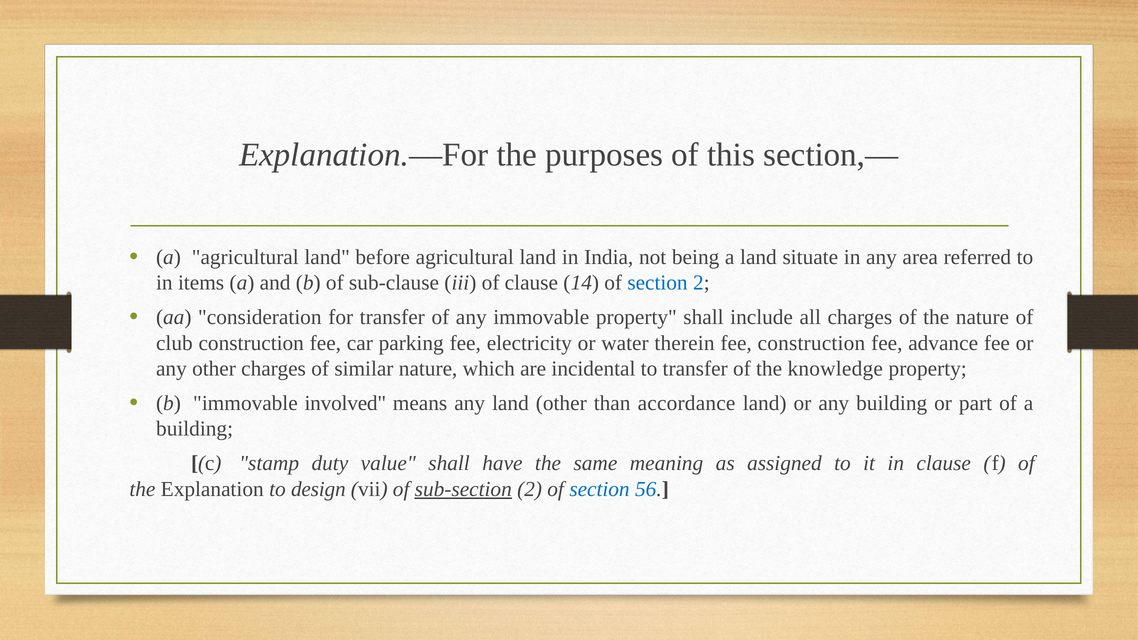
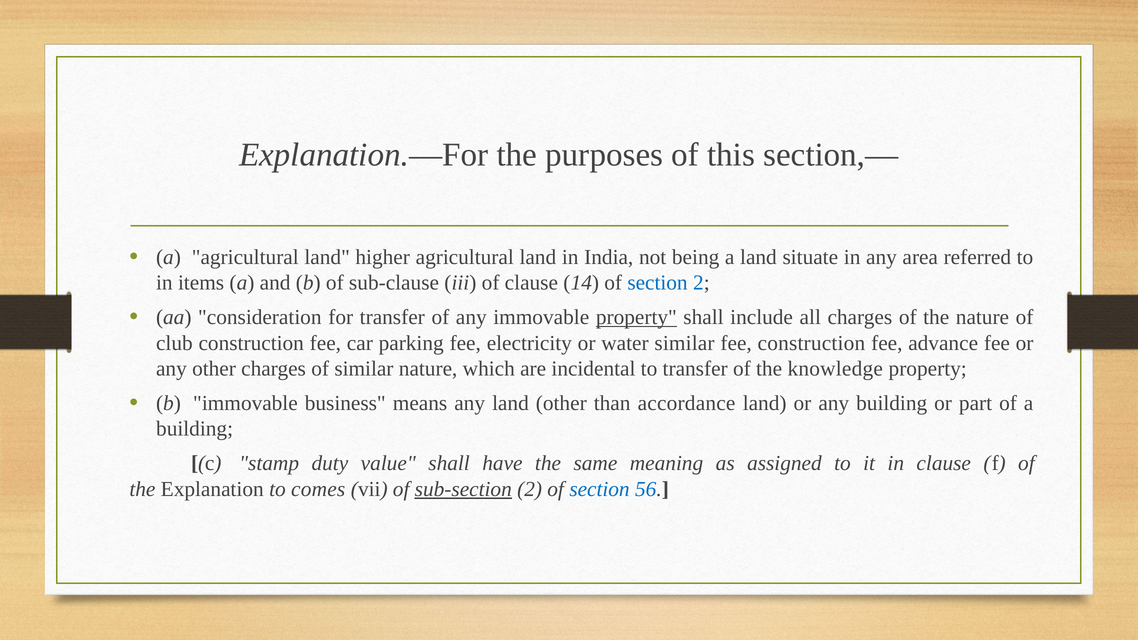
before: before -> higher (383, 257)
property underline: none -> present (636, 317)
water therein: therein -> similar (685, 343)
involved: involved -> business (345, 403)
design: design -> comes (318, 489)
